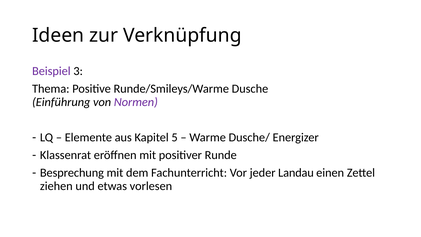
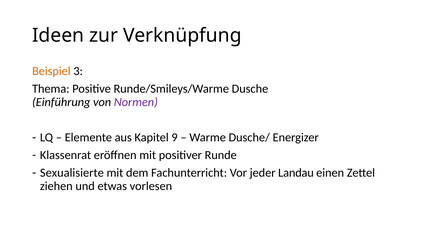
Beispiel colour: purple -> orange (51, 71)
5: 5 -> 9 (175, 137)
Besprechung: Besprechung -> Sexualisierte (72, 173)
